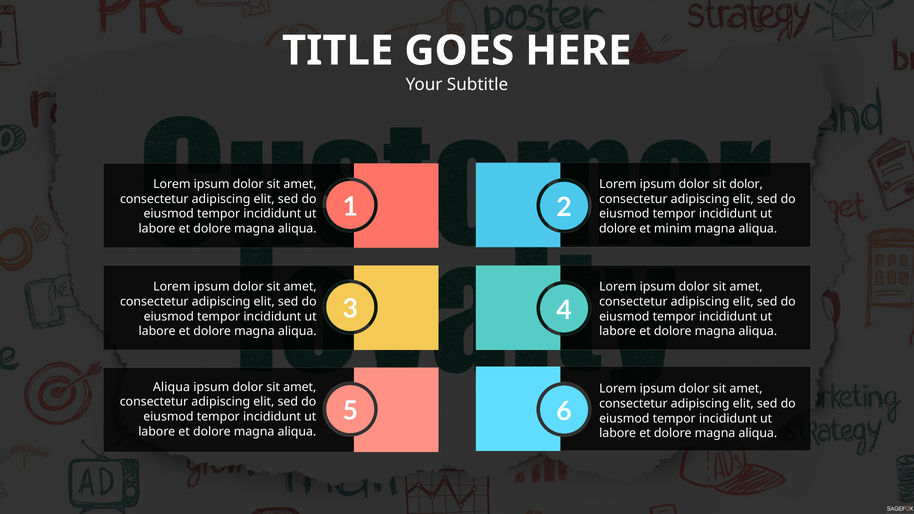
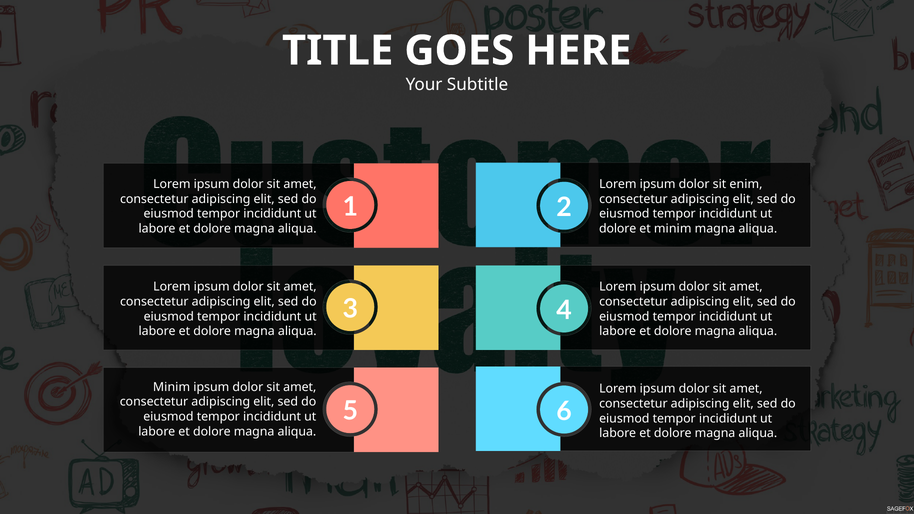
sit dolor: dolor -> enim (746, 184)
Aliqua: Aliqua -> Minim (172, 387)
